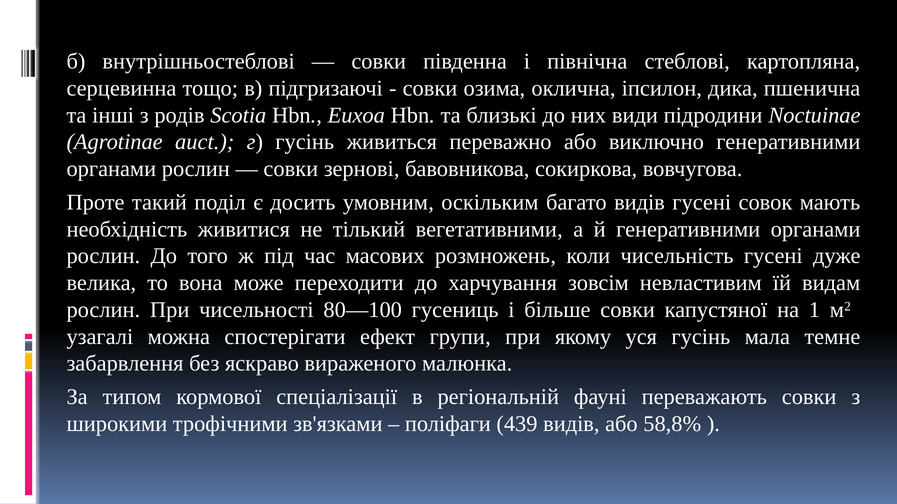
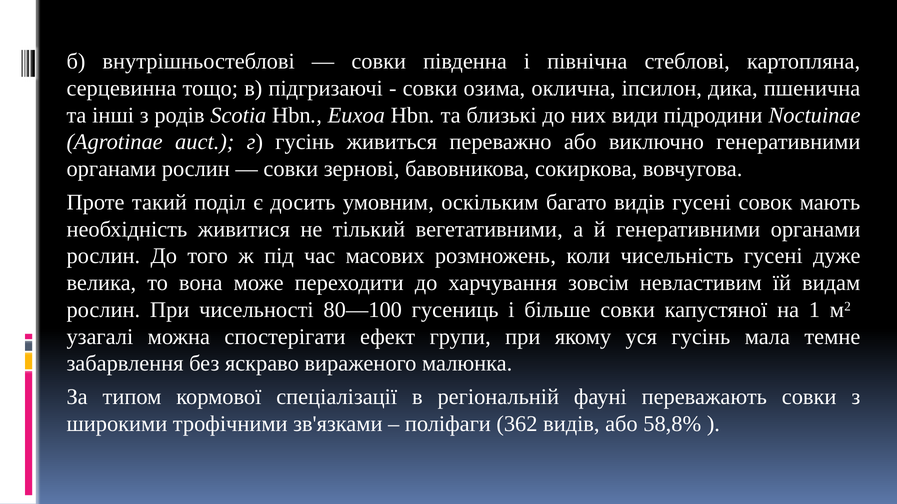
439: 439 -> 362 (517, 424)
